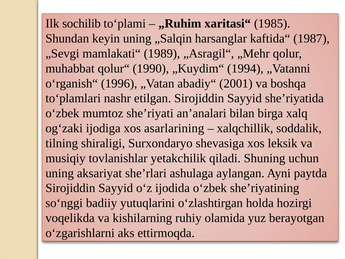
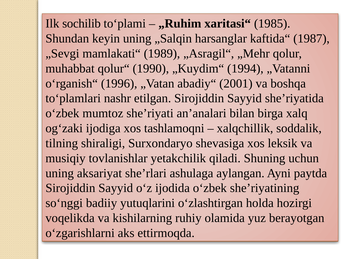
asarlarining: asarlarining -> tashlamoqni (174, 128)
